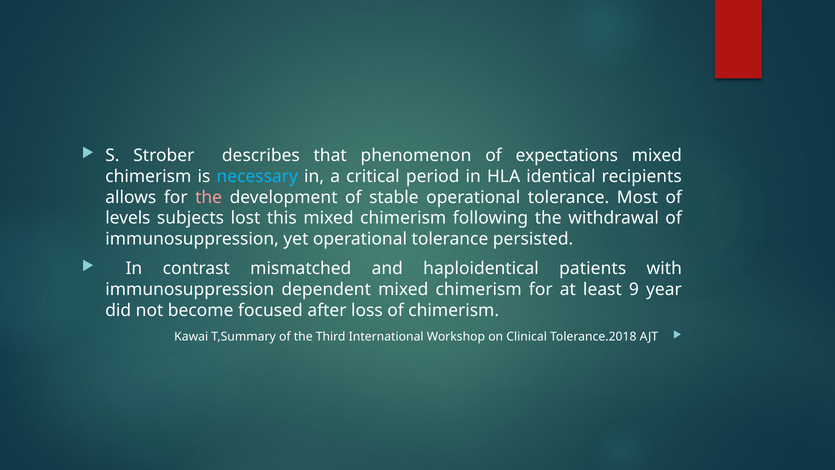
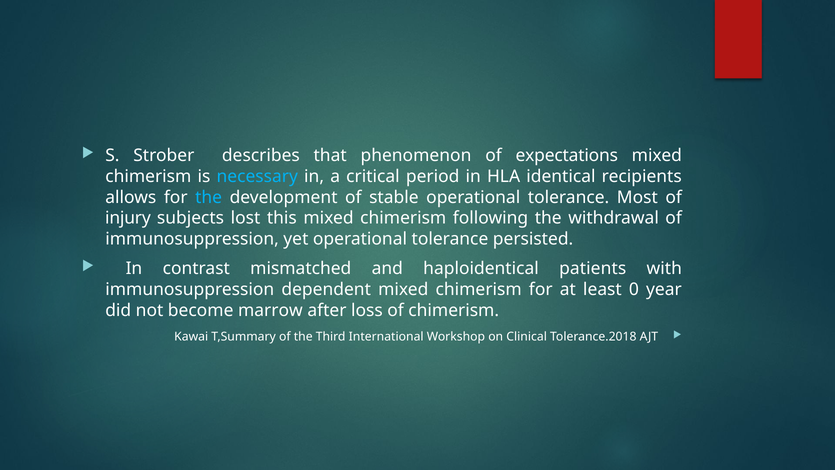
the colour: pink -> light blue (209, 197)
levels: levels -> injury (128, 218)
9: 9 -> 0 (634, 289)
focused: focused -> marrow (270, 310)
